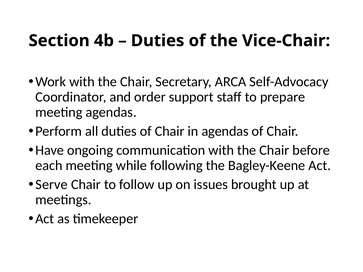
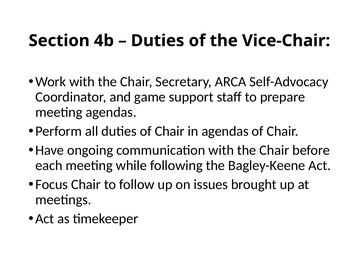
order: order -> game (150, 97)
Serve: Serve -> Focus (52, 185)
